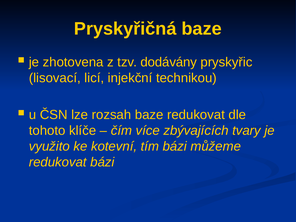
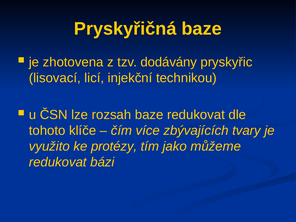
kotevní: kotevní -> protézy (114, 146)
tím bázi: bázi -> jako (175, 146)
